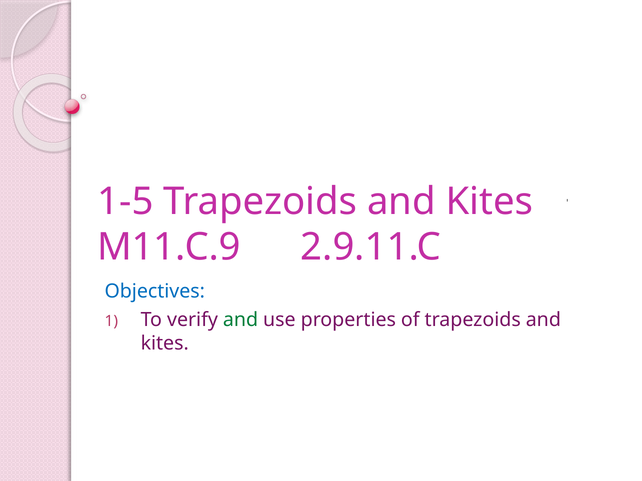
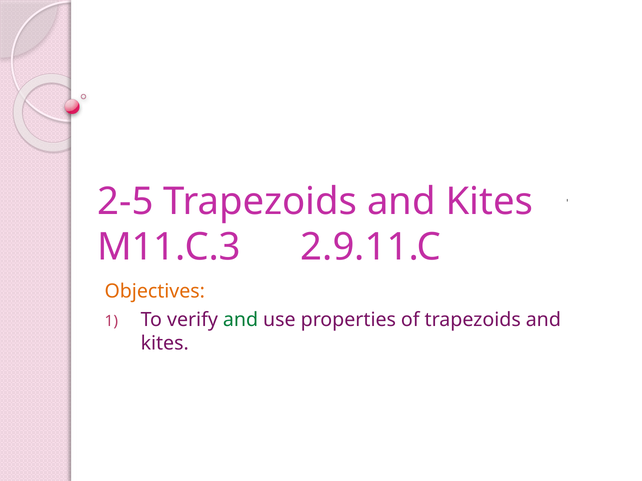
1-5: 1-5 -> 2-5 (125, 202)
M11.C.9: M11.C.9 -> M11.C.3 (169, 248)
Objectives colour: blue -> orange (155, 291)
